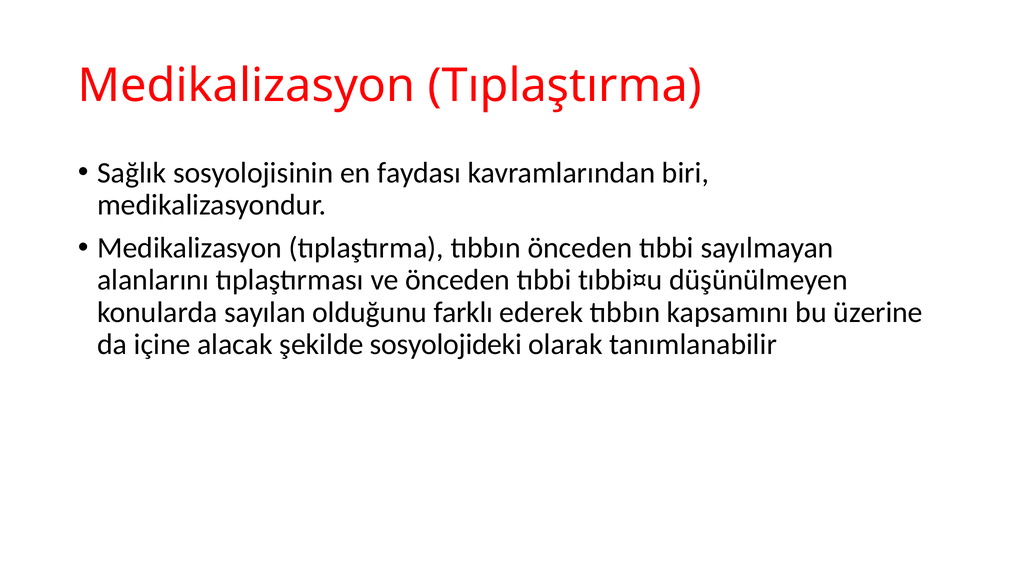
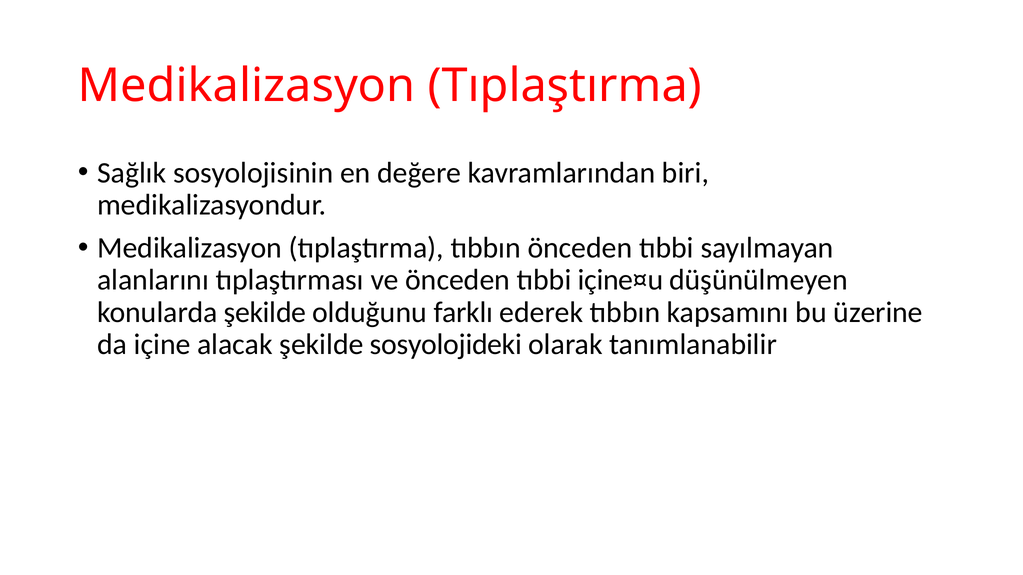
faydası: faydası -> değere (419, 173)
tıbbi¤u: tıbbi¤u -> içine¤u (620, 280)
konularda sayılan: sayılan -> şekilde (265, 313)
